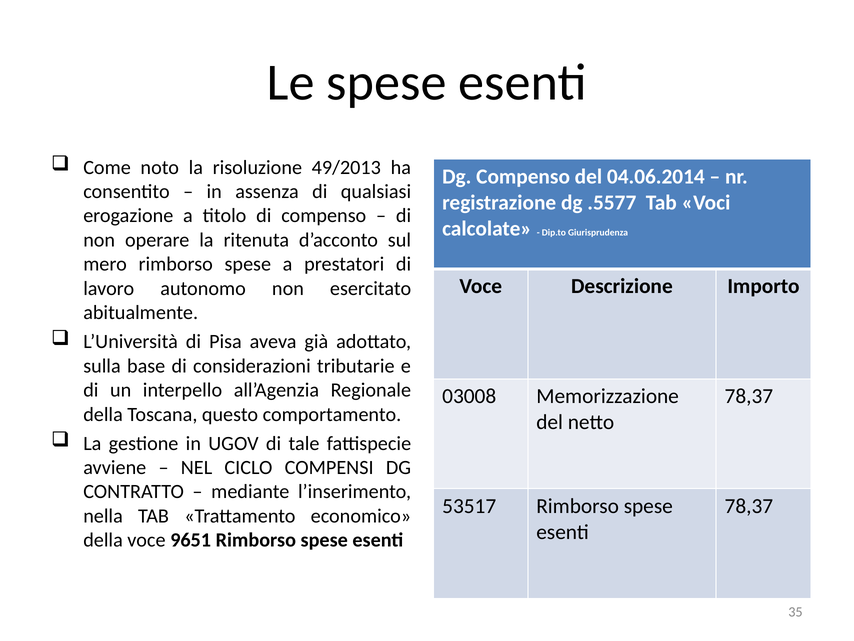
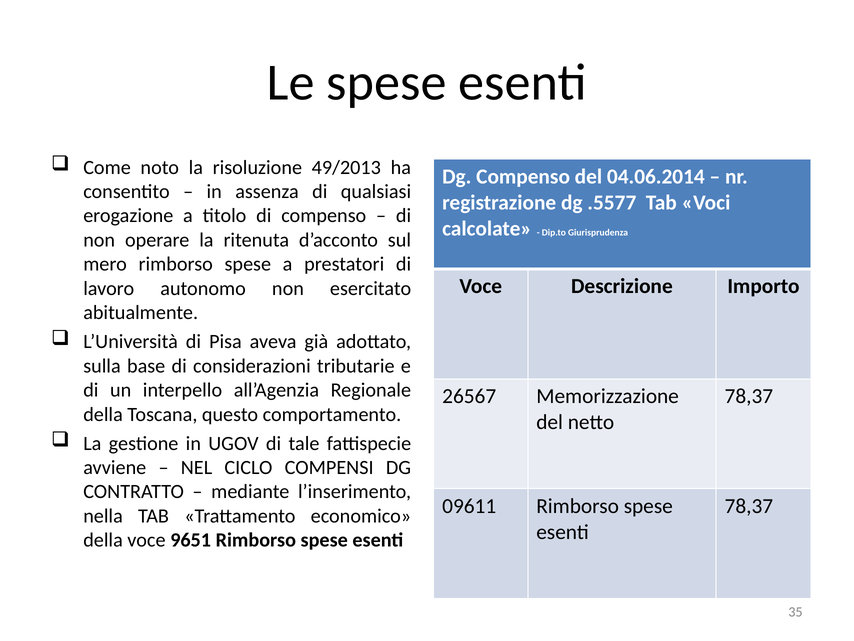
03008: 03008 -> 26567 (469, 396)
53517: 53517 -> 09611 (469, 506)
